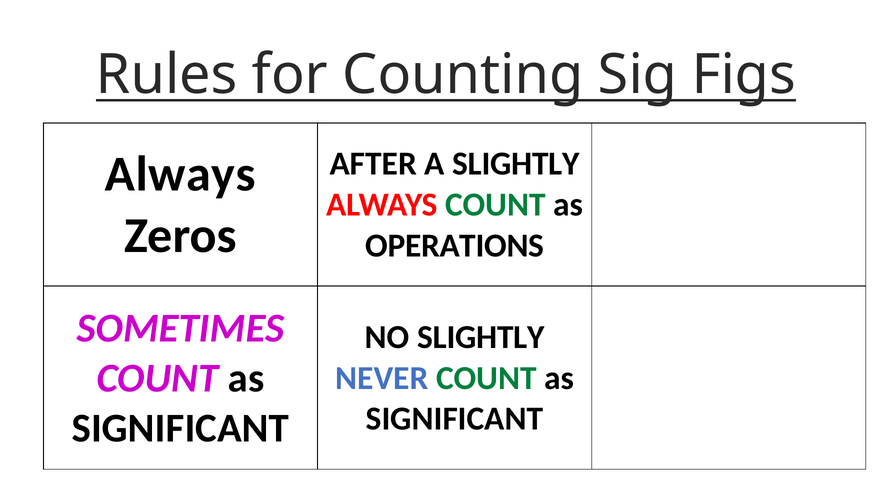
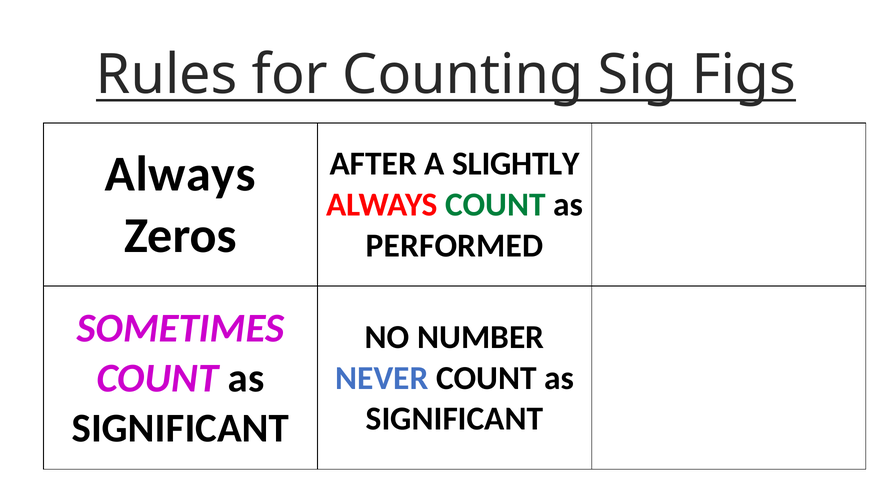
OPERATIONS: OPERATIONS -> PERFORMED (454, 246)
NO SLIGHTLY: SLIGHTLY -> NUMBER (481, 337)
COUNT colour: green -> black (486, 378)
